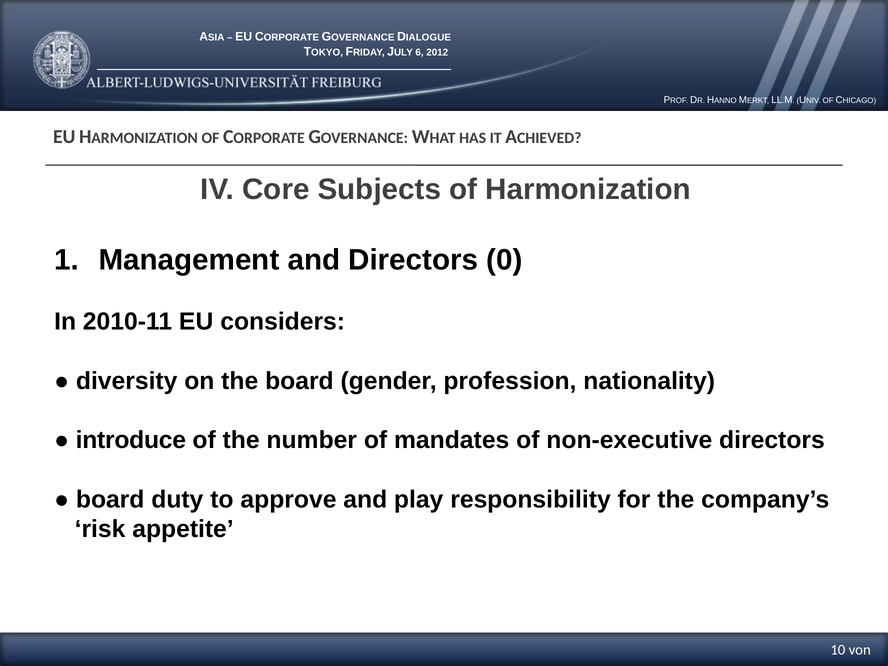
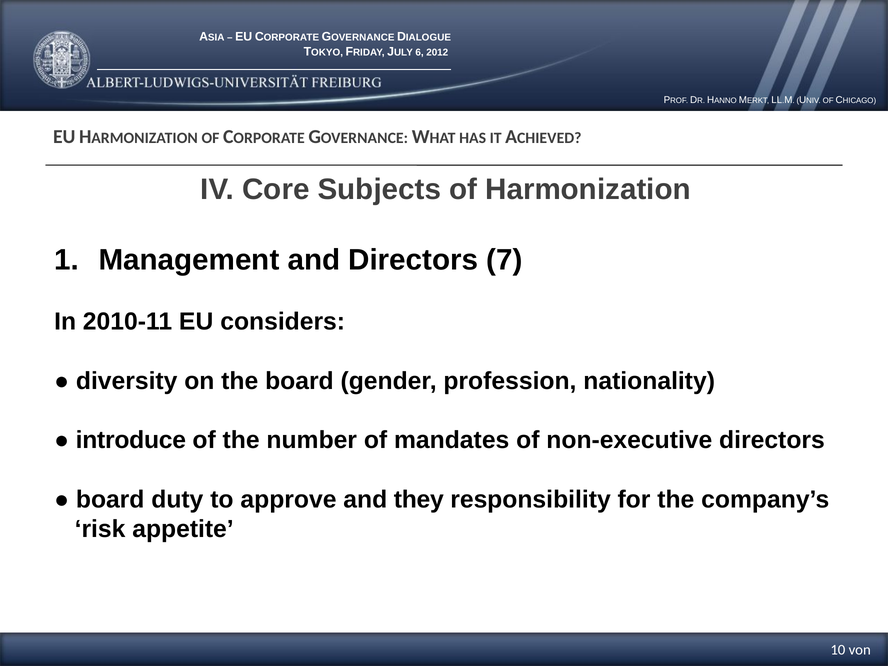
0: 0 -> 7 (504, 260)
play: play -> they (419, 499)
